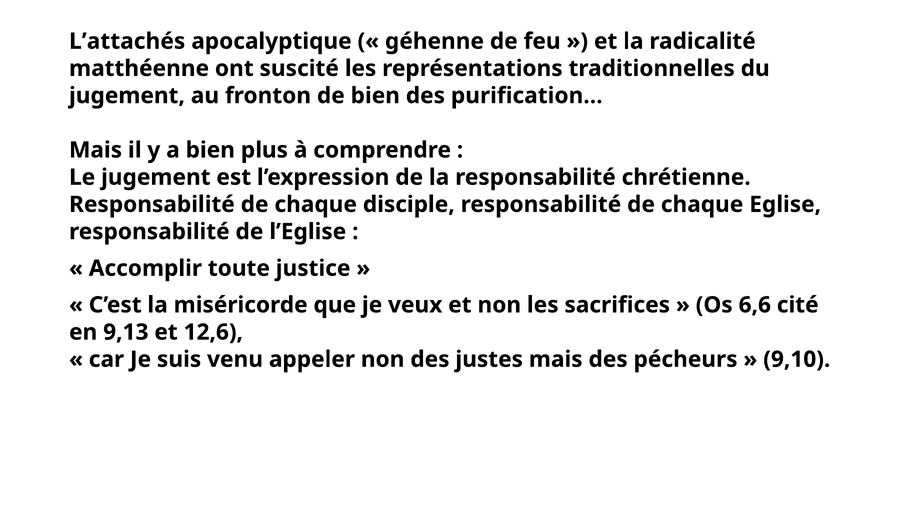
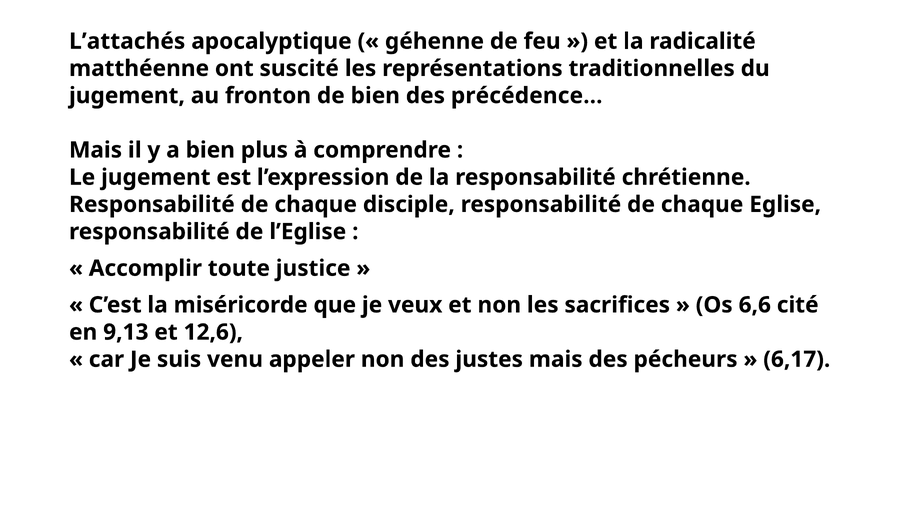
purification…: purification… -> précédence… (527, 96)
9,10: 9,10 -> 6,17 (797, 359)
